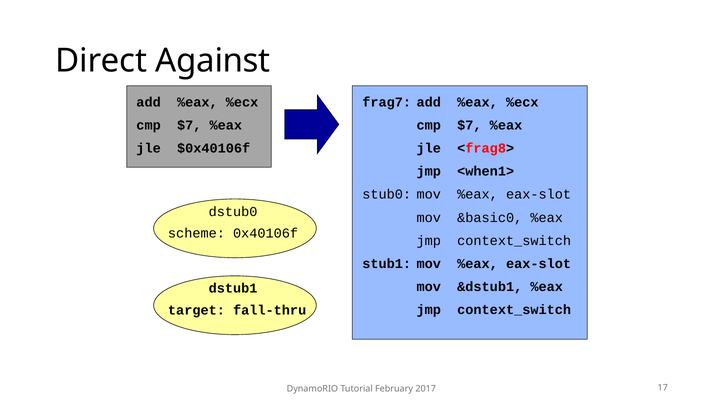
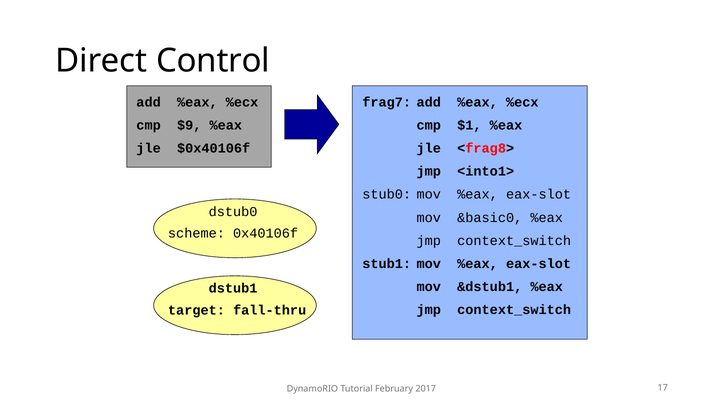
Against: Against -> Control (213, 61)
$7: $7 -> $9 (189, 125)
$7: $7 -> $1 (469, 125)
<when1>: <when1> -> <into1> (486, 171)
